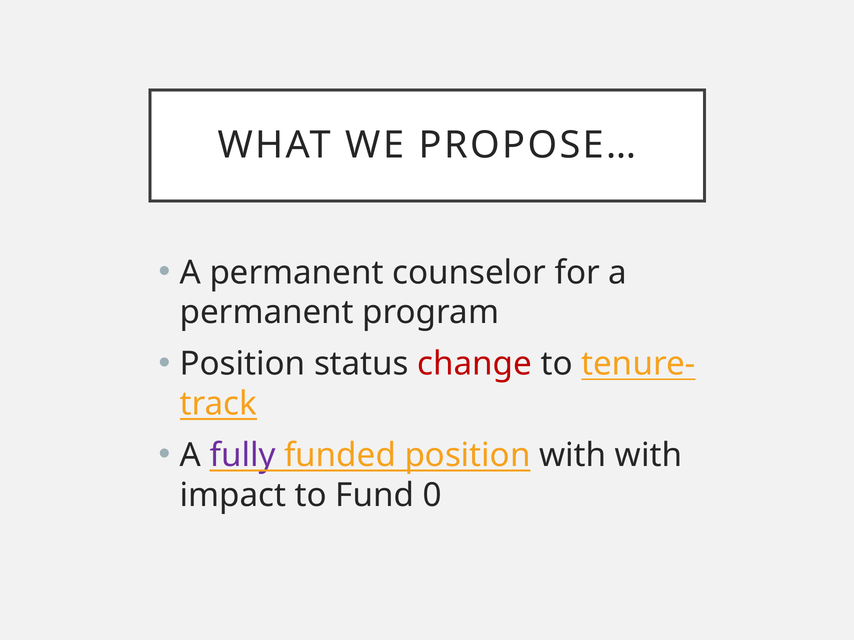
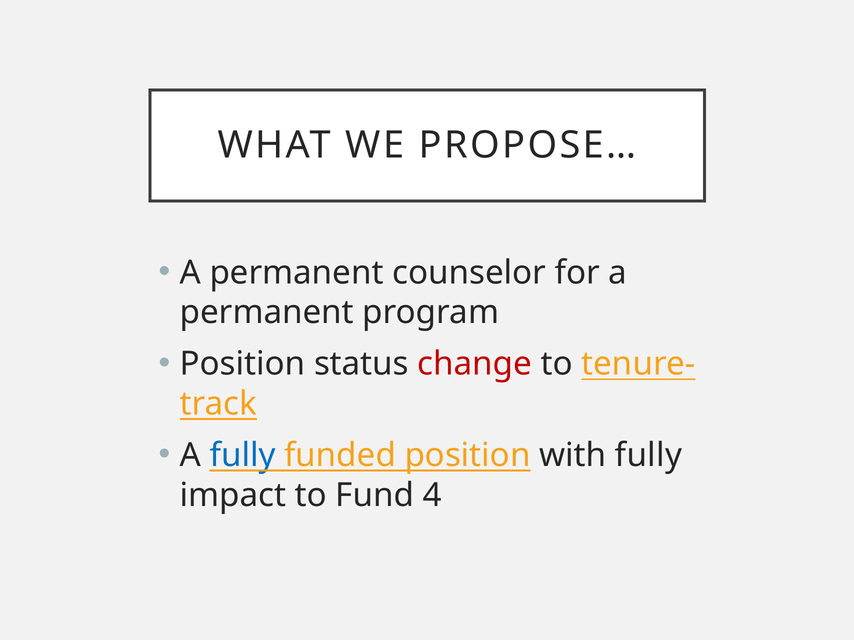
fully colour: purple -> blue (243, 456)
with with: with -> fully (648, 456)
0: 0 -> 4 (432, 495)
